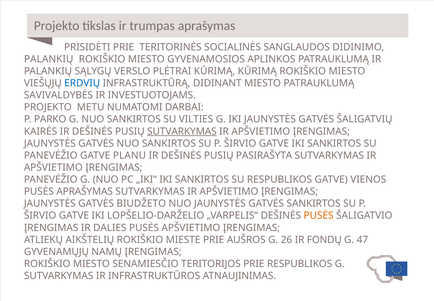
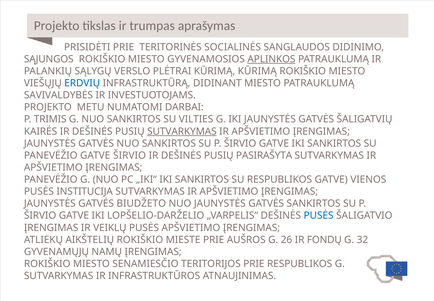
PALANKIŲ: PALANKIŲ -> SĄJUNGOS (49, 59)
APLINKOS underline: none -> present (271, 59)
PARKO: PARKO -> TRIMIS (50, 119)
GATVE PLANU: PLANU -> ŠIRVIO (130, 155)
PUSĖS APRAŠYMAS: APRAŠYMAS -> INSTITUCIJA (85, 191)
PUSĖS colour: orange -> blue (319, 215)
DALIES: DALIES -> VEIKLŲ (110, 227)
47: 47 -> 32 (362, 239)
